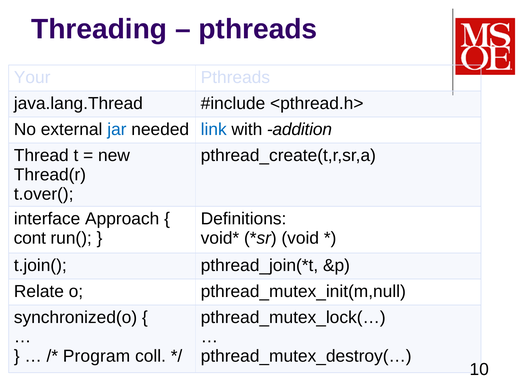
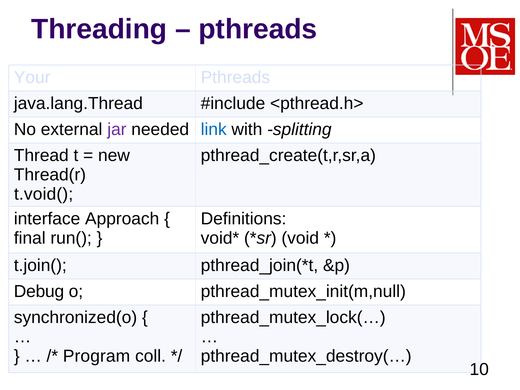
jar colour: blue -> purple (117, 130)
addition: addition -> splitting (299, 130)
t.over(: t.over( -> t.void( (44, 194)
cont: cont -> final (30, 238)
Relate: Relate -> Debug (39, 292)
